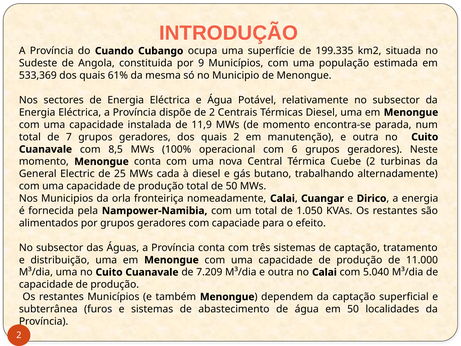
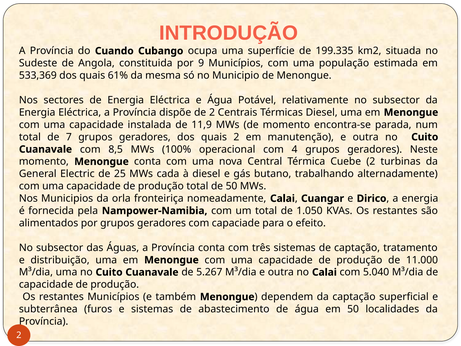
6: 6 -> 4 (295, 149)
7.209: 7.209 -> 5.267 (209, 272)
